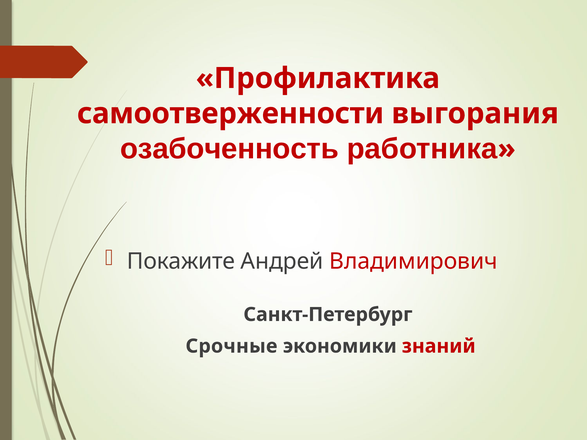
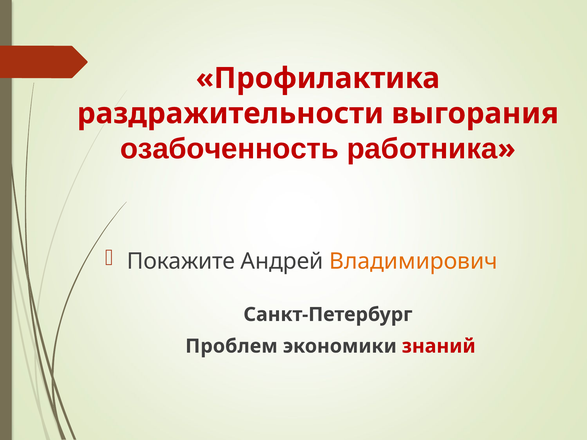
самоотверженности: самоотверженности -> раздражительности (230, 114)
Владимирович colour: red -> orange (413, 261)
Срочные: Срочные -> Проблем (232, 346)
